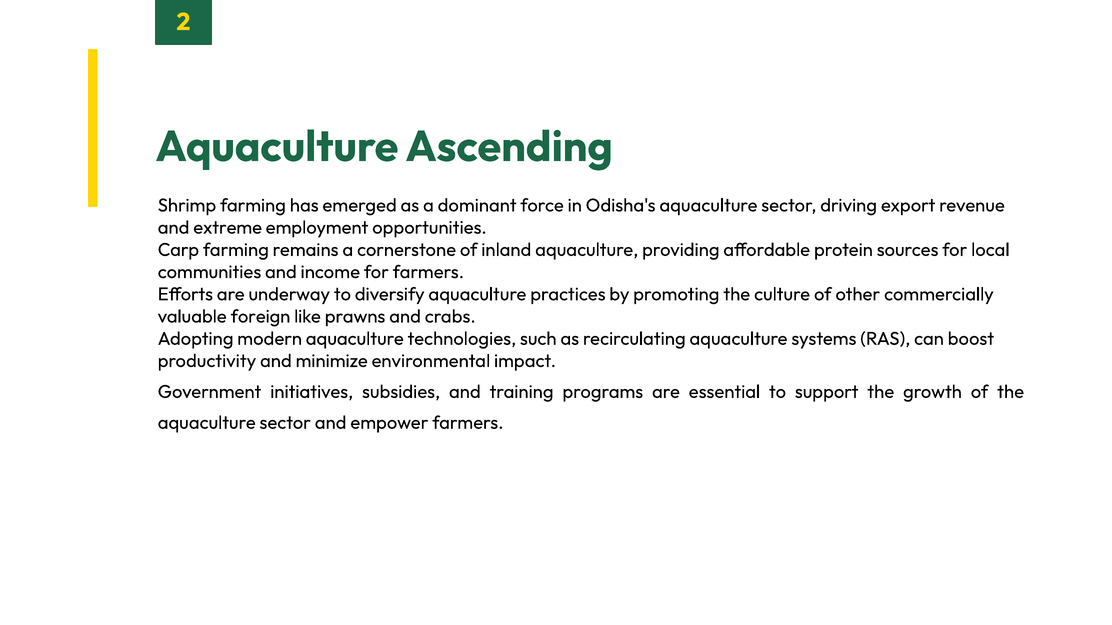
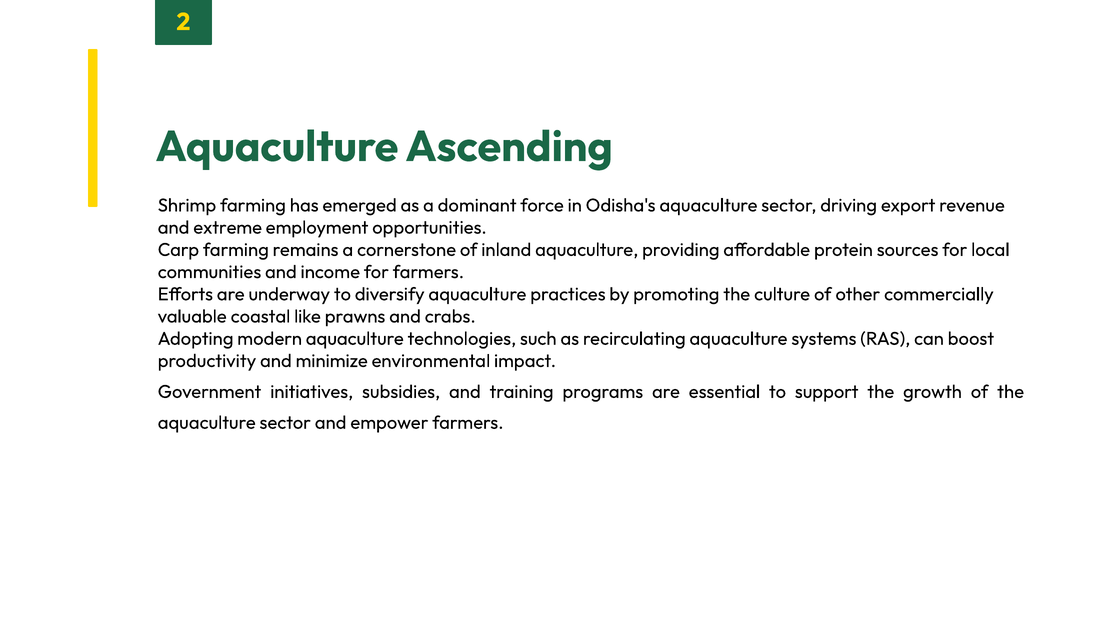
foreign: foreign -> coastal (260, 317)
